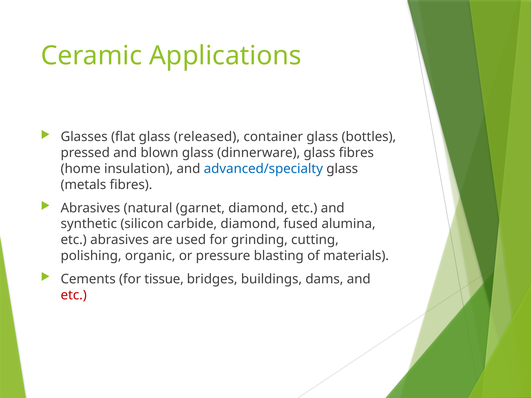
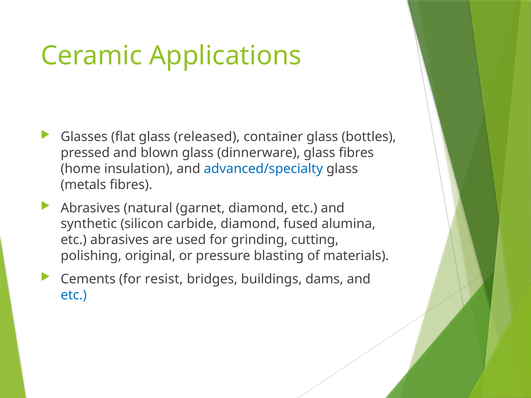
organic: organic -> original (150, 256)
tissue: tissue -> resist (164, 279)
etc colour: red -> blue (74, 295)
